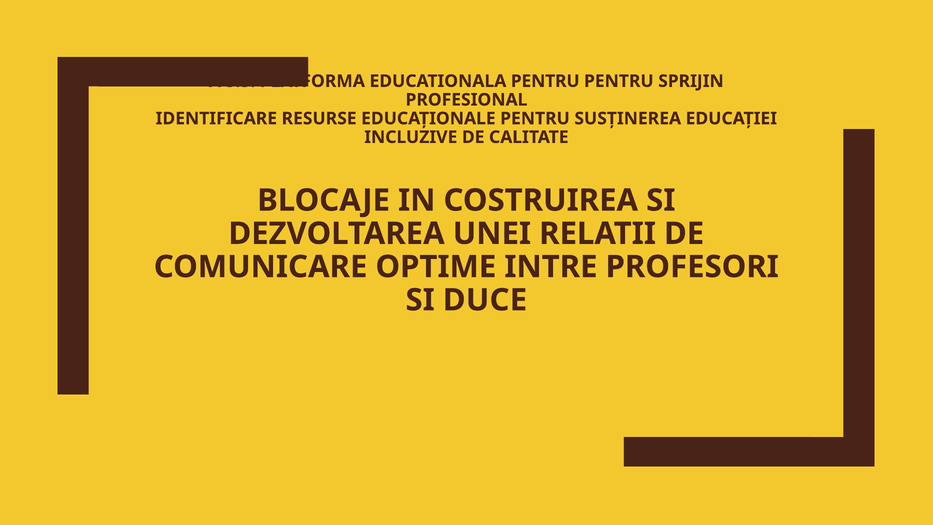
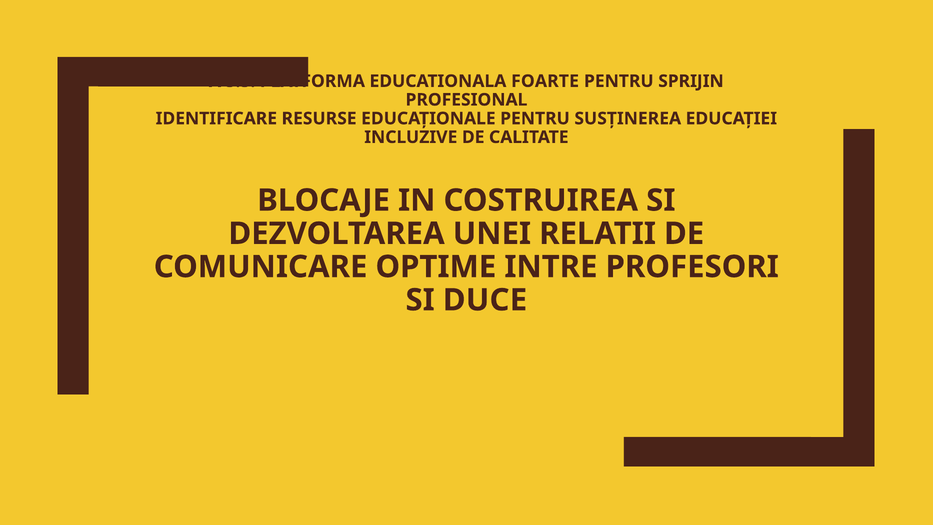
EDUCATIONALA PENTRU: PENTRU -> FOARTE (545, 81)
